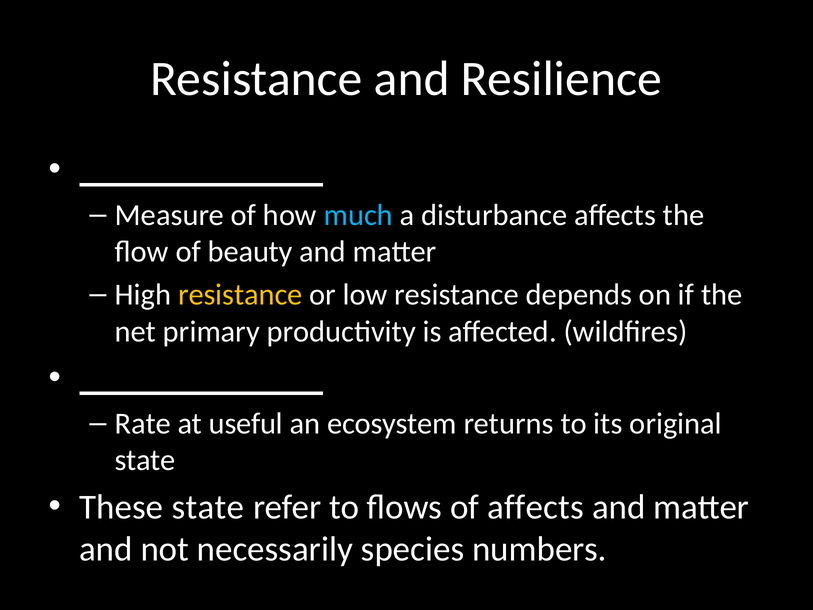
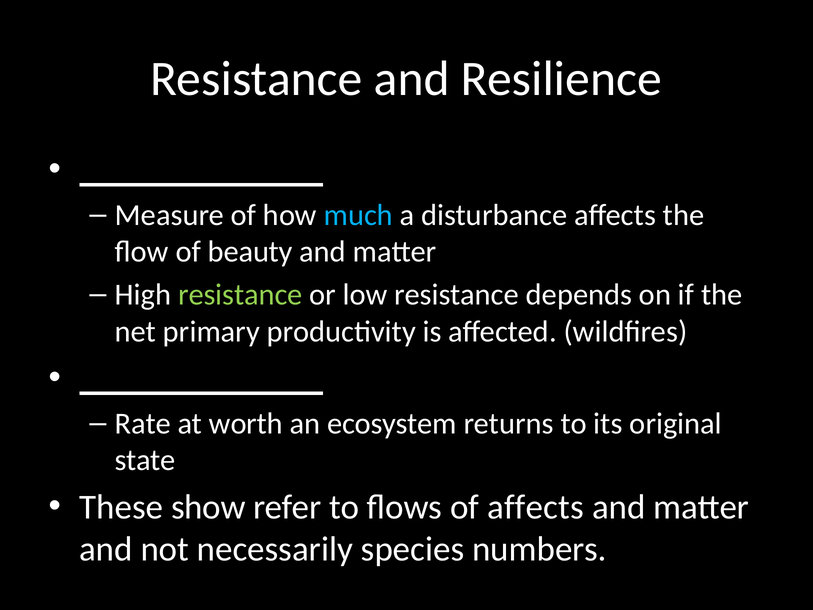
resistance colour: yellow -> light green (240, 295)
useful: useful -> worth (246, 424)
These state: state -> show (208, 507)
